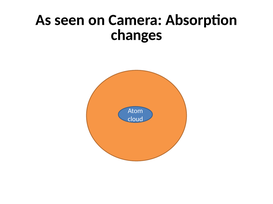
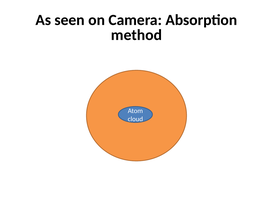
changes: changes -> method (136, 35)
